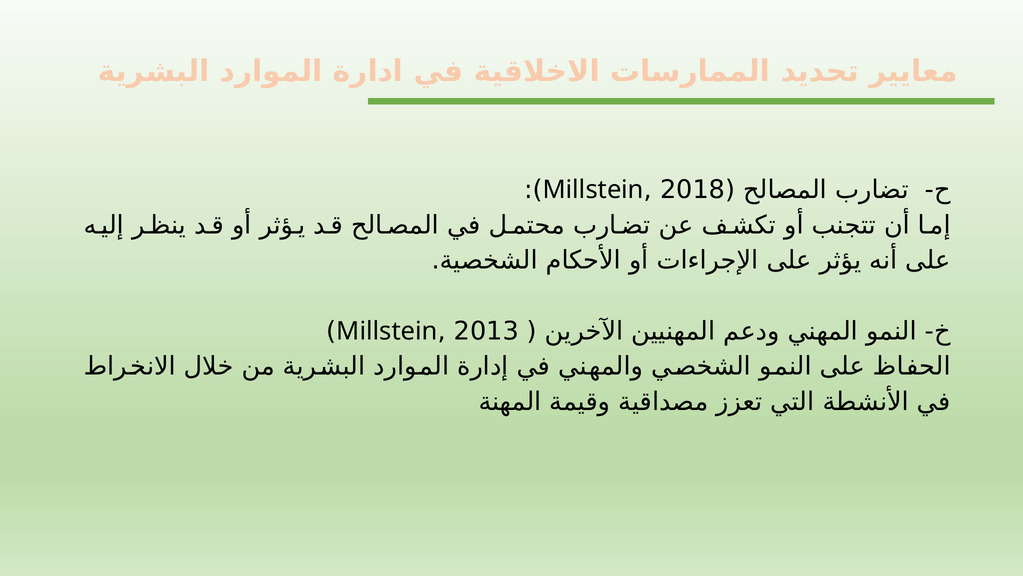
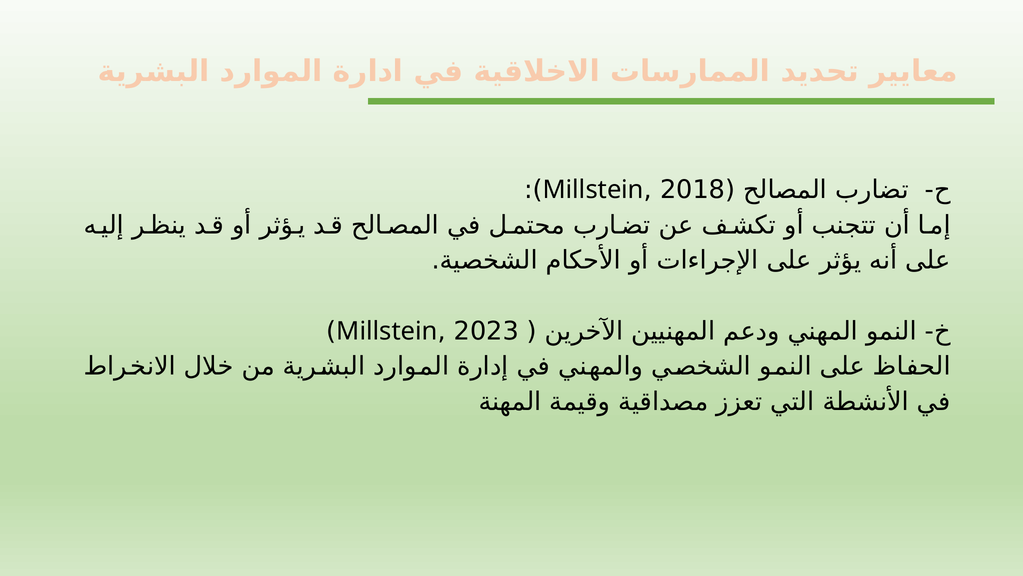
2013: 2013 -> 2023 (486, 331)
